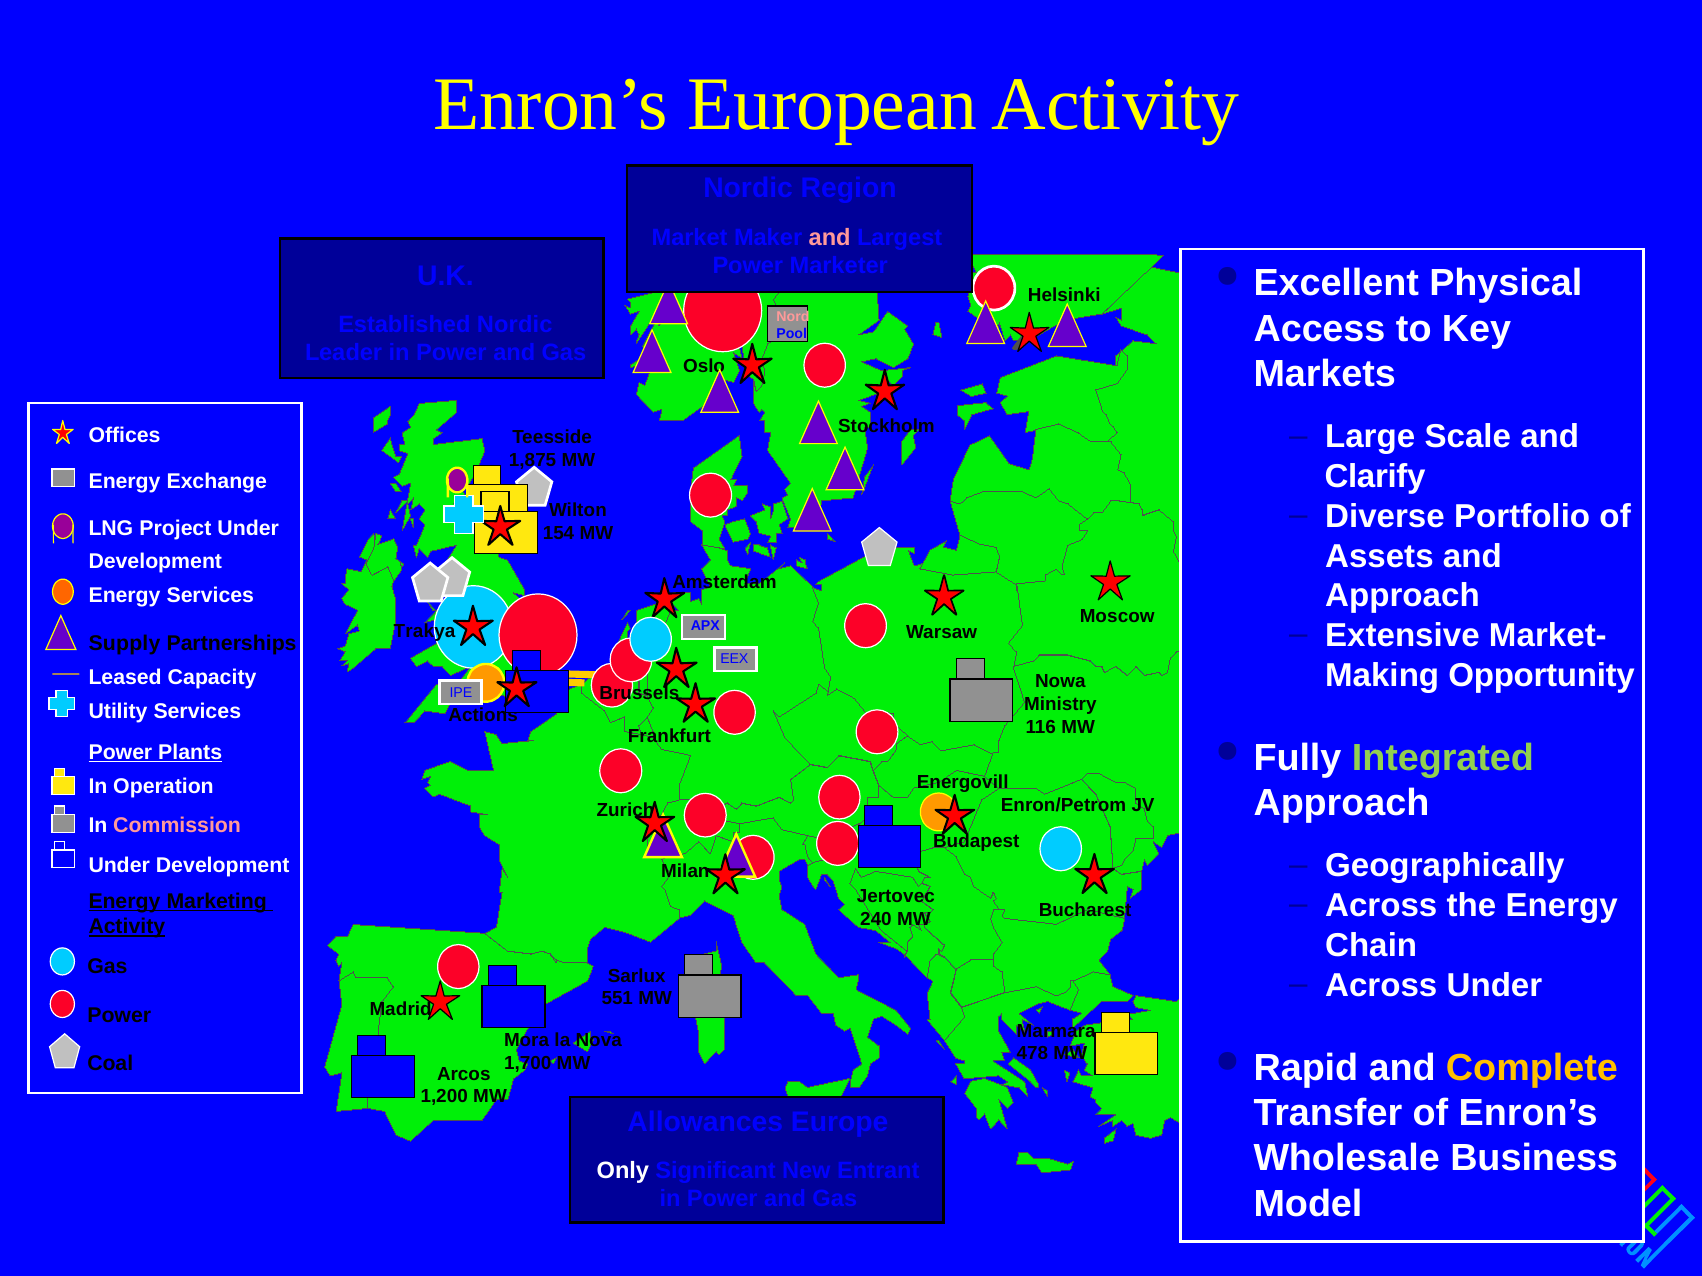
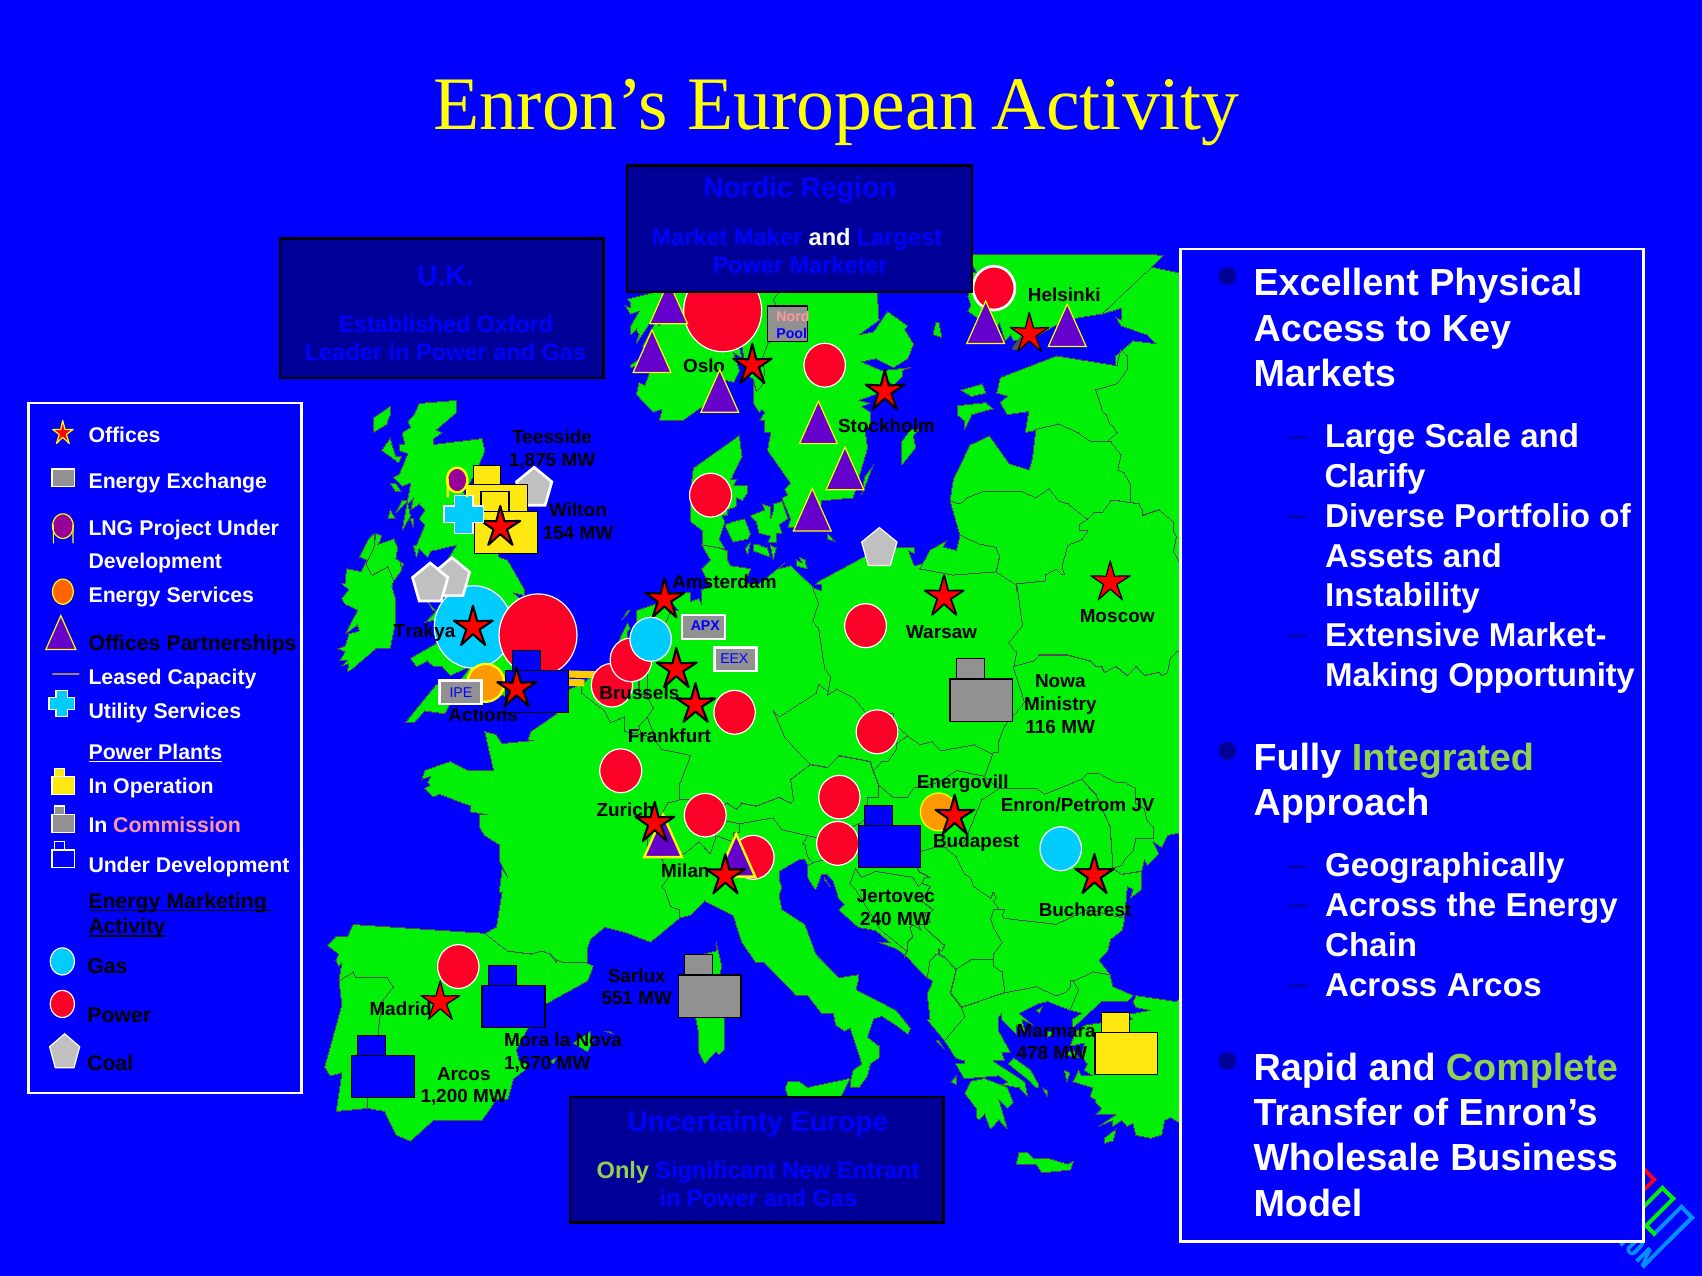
and colour: pink -> white (830, 237)
Established Nordic: Nordic -> Oxford (515, 325)
Approach: Approach -> Instability (1402, 596)
Supply: Supply -> Offices (125, 644)
Across Under: Under -> Arcos (1494, 986)
Complete colour: yellow -> light green (1532, 1068)
1,700: 1,700 -> 1,670 (528, 1064)
Allowances: Allowances -> Uncertainty (705, 1122)
Only colour: white -> light green (623, 1171)
